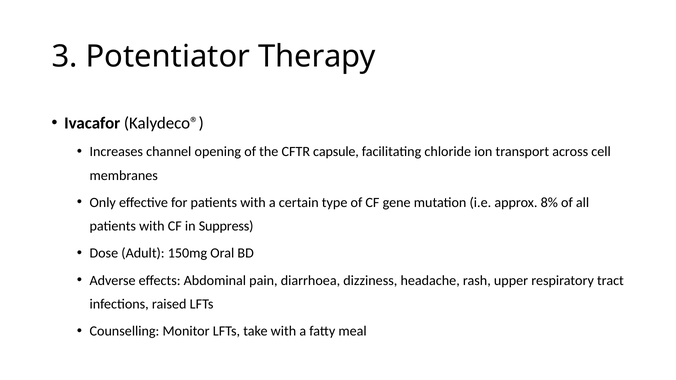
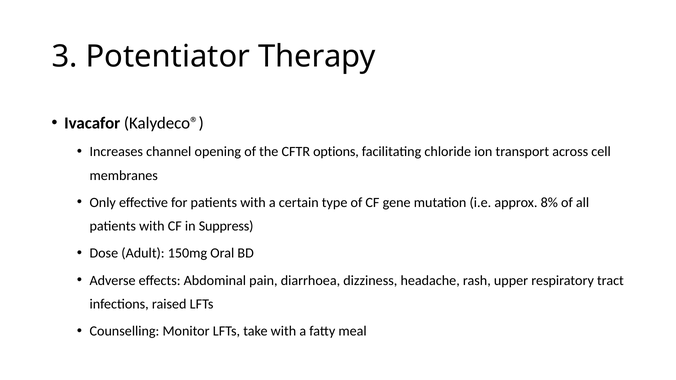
capsule: capsule -> options (336, 152)
